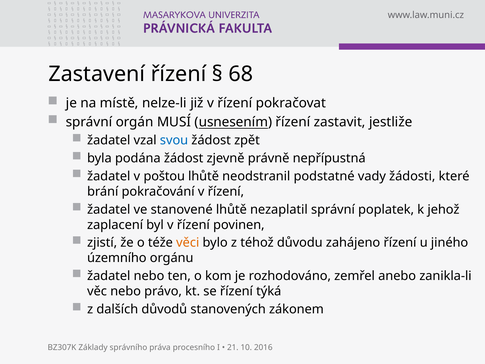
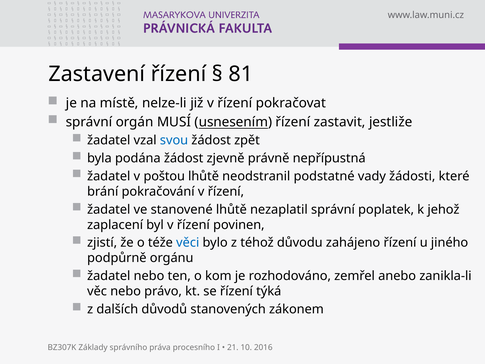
68: 68 -> 81 (241, 74)
věci colour: orange -> blue (188, 243)
územního: územního -> podpůrně (117, 258)
